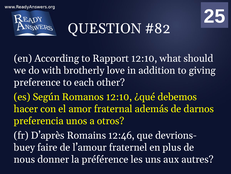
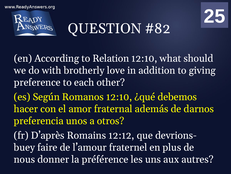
Rapport: Rapport -> Relation (111, 58)
12:46: 12:46 -> 12:12 (121, 135)
